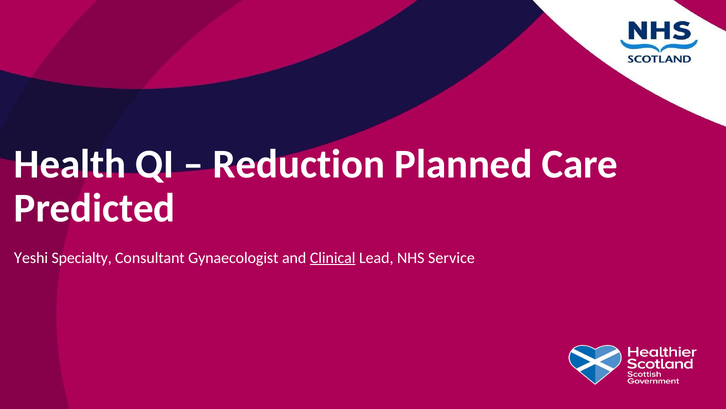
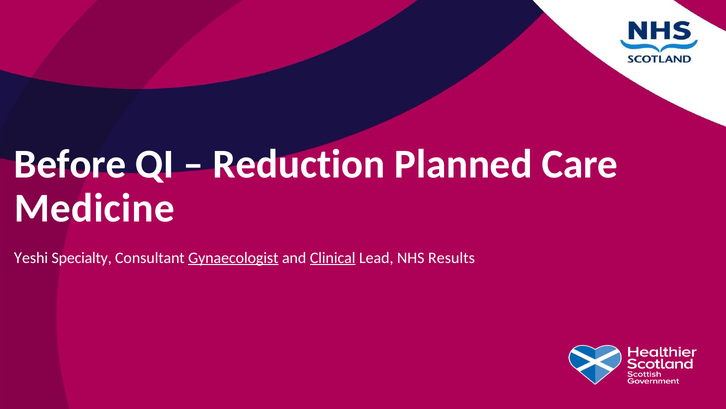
Health: Health -> Before (70, 164)
Predicted: Predicted -> Medicine (94, 208)
Gynaecologist underline: none -> present (233, 257)
Service: Service -> Results (451, 257)
